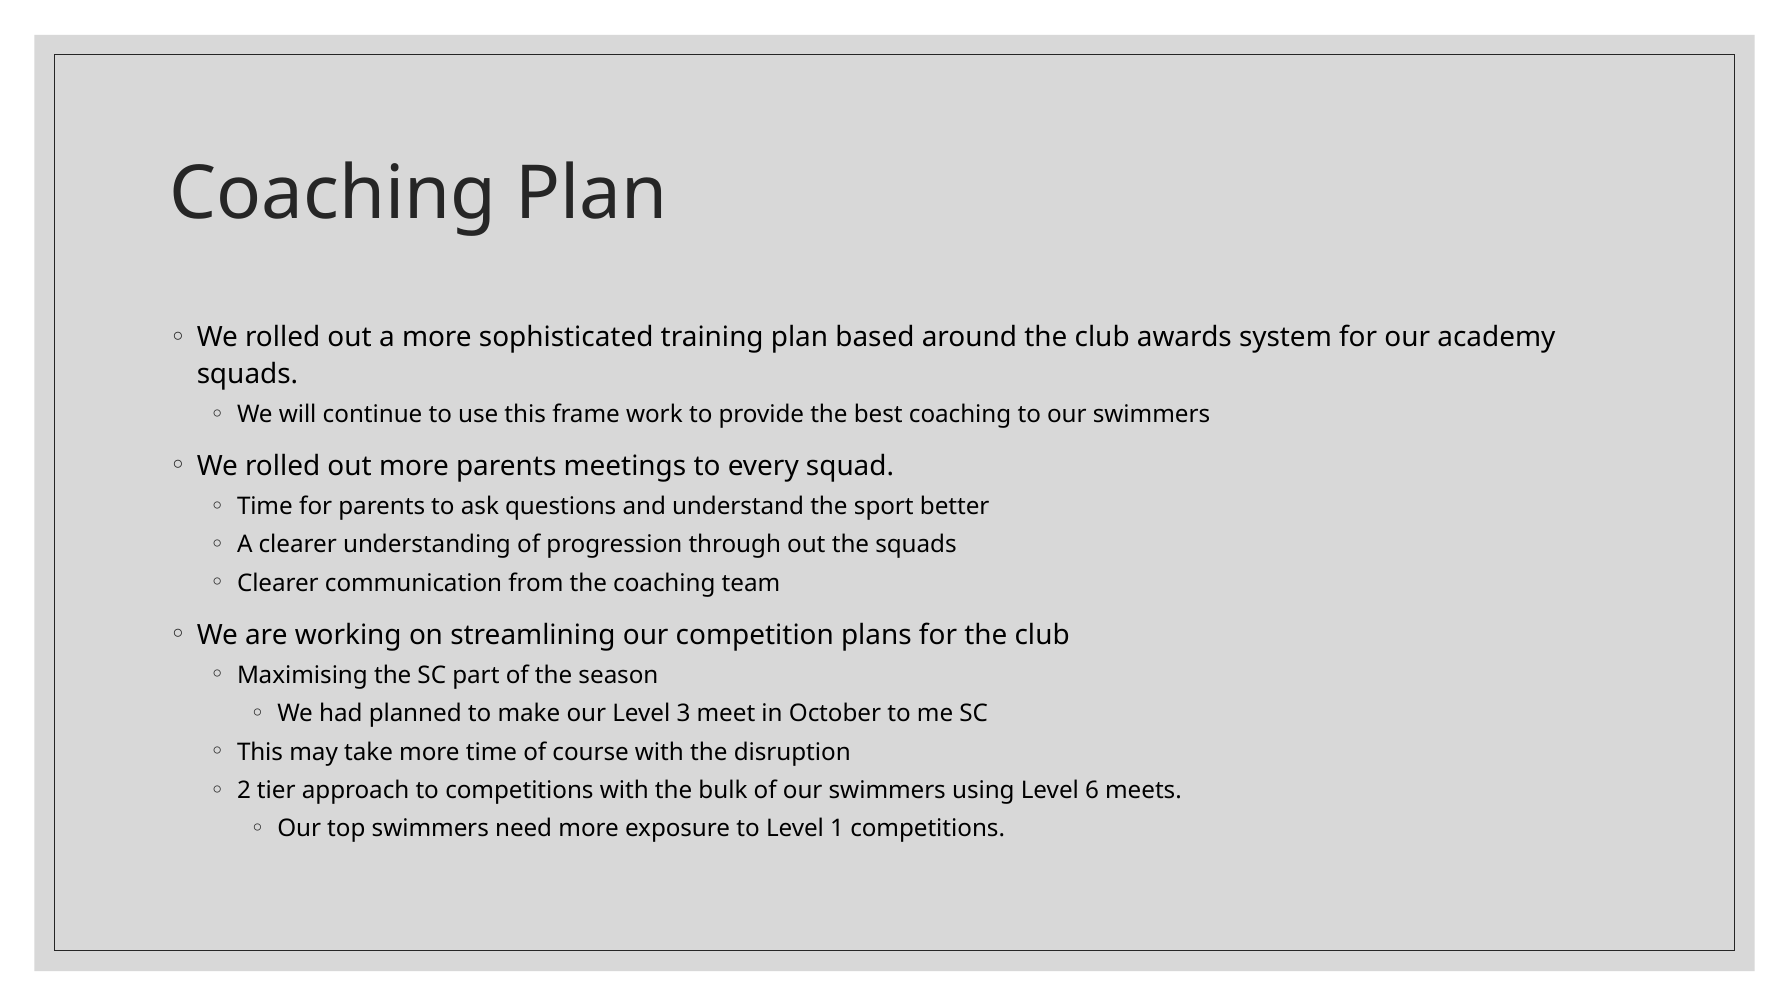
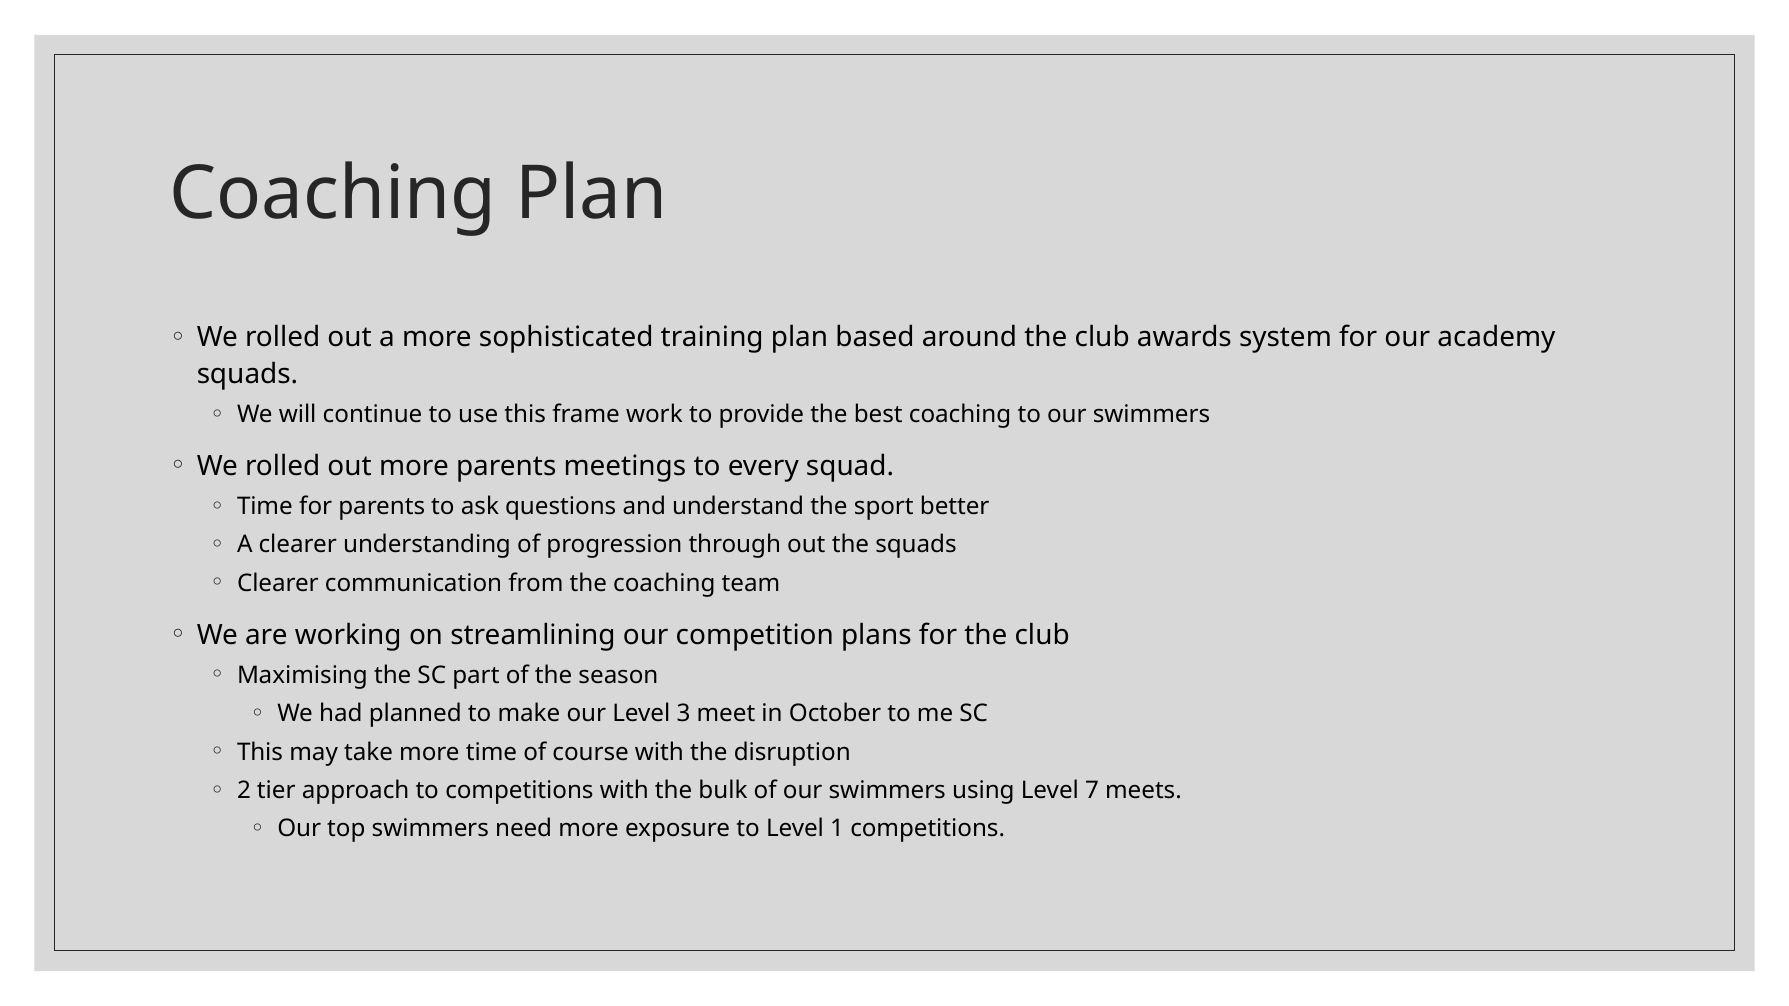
6: 6 -> 7 (1092, 791)
